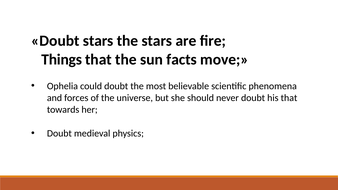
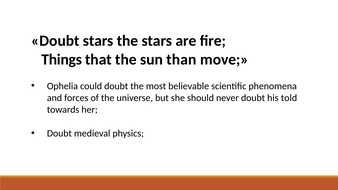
facts: facts -> than (181, 59)
his that: that -> told (289, 98)
